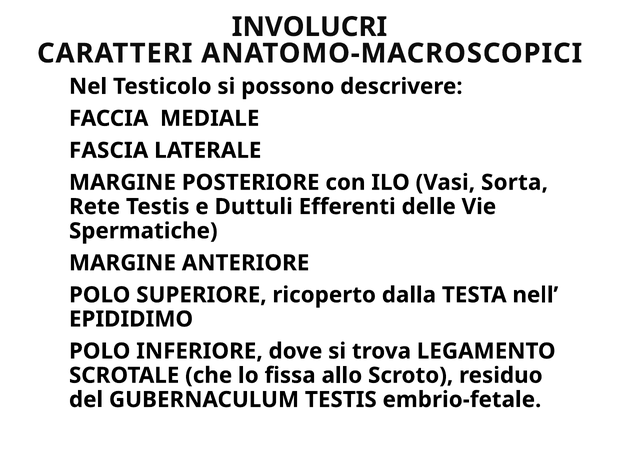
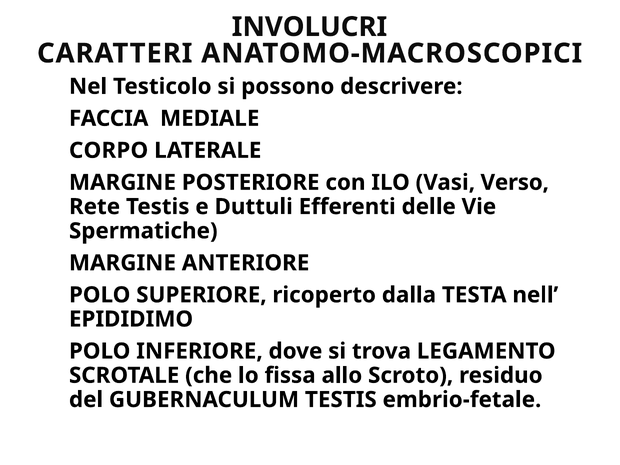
FASCIA: FASCIA -> CORPO (109, 150)
Sorta: Sorta -> Verso (515, 182)
